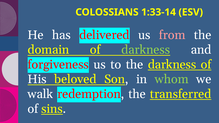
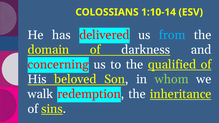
1:33-14: 1:33-14 -> 1:10-14 (159, 12)
from colour: pink -> light blue (172, 35)
darkness colour: light green -> white (146, 50)
forgiveness: forgiveness -> concerning (58, 65)
the darkness: darkness -> qualified (172, 65)
transferred: transferred -> inheritance (181, 94)
